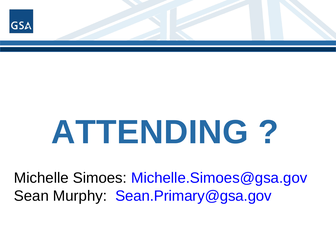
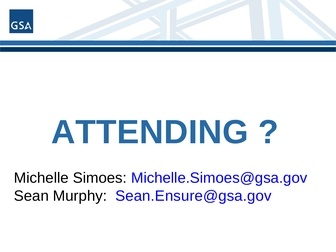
Sean.Primary@gsa.gov: Sean.Primary@gsa.gov -> Sean.Ensure@gsa.gov (193, 196)
